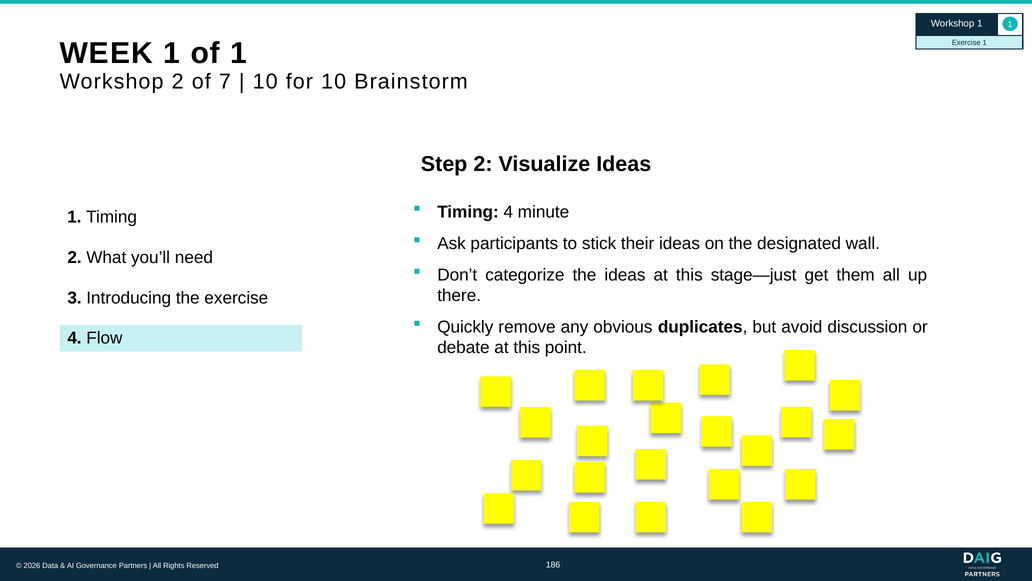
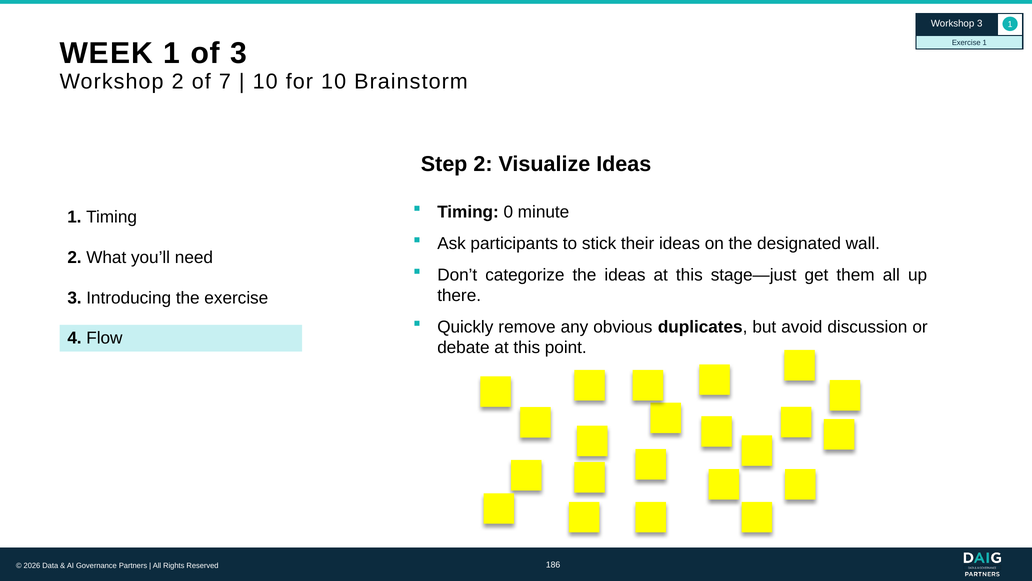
Workshop 1: 1 -> 3 (980, 24)
of 1: 1 -> 3 (239, 53)
Timing 4: 4 -> 0 (508, 212)
